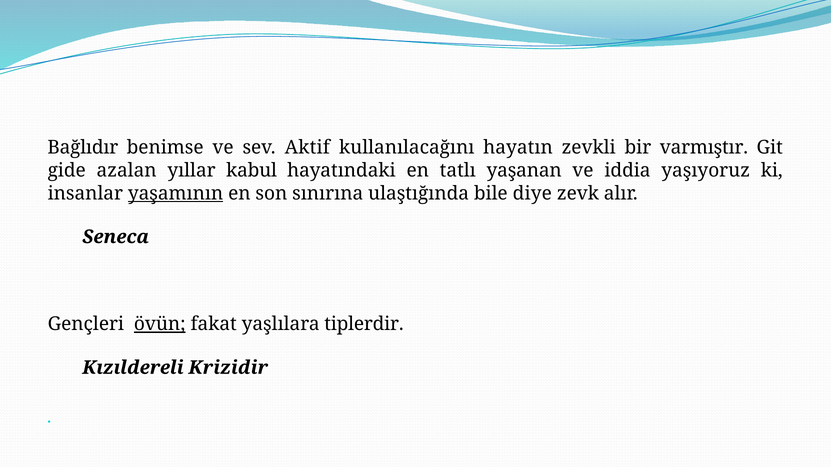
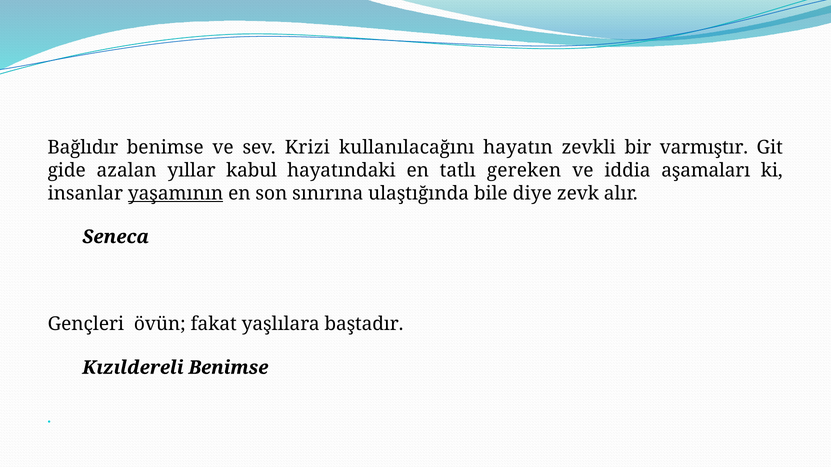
Aktif: Aktif -> Krizi (307, 148)
yaşanan: yaşanan -> gereken (524, 171)
yaşıyoruz: yaşıyoruz -> aşamaları (706, 171)
övün underline: present -> none (160, 324)
tiplerdir: tiplerdir -> baştadır (364, 324)
Kızıldereli Krizidir: Krizidir -> Benimse (228, 368)
